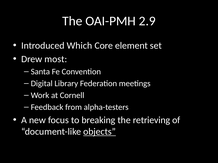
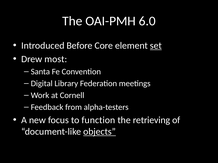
2.9: 2.9 -> 6.0 (147, 21)
Which: Which -> Before (80, 46)
set underline: none -> present (156, 46)
breaking: breaking -> function (98, 120)
